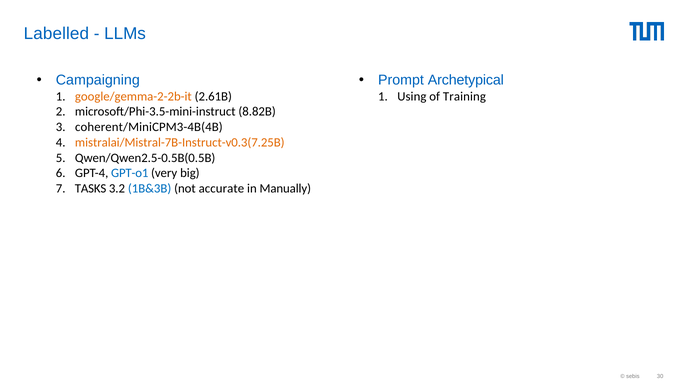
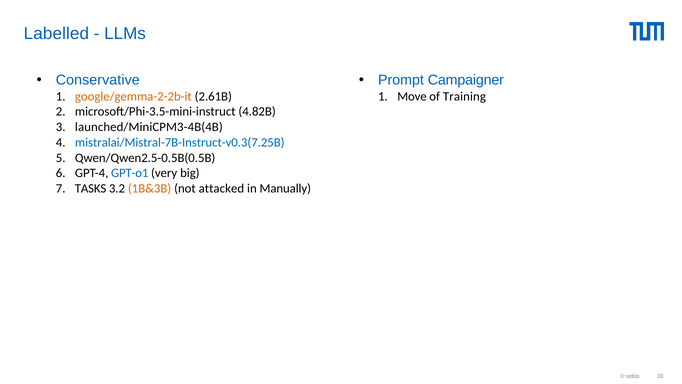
Campaigning: Campaigning -> Conservative (98, 80)
Archetypical: Archetypical -> Campaigner (466, 80)
Using: Using -> Move (412, 96)
8.82B: 8.82B -> 4.82B (257, 112)
coherent/MiniCPM3-4B(4B: coherent/MiniCPM3-4B(4B -> launched/MiniCPM3-4B(4B (149, 127)
mistralai/Mistral-7B-Instruct-v0.3(7.25B colour: orange -> blue (180, 142)
1B&3B colour: blue -> orange (150, 188)
accurate: accurate -> attacked (221, 188)
